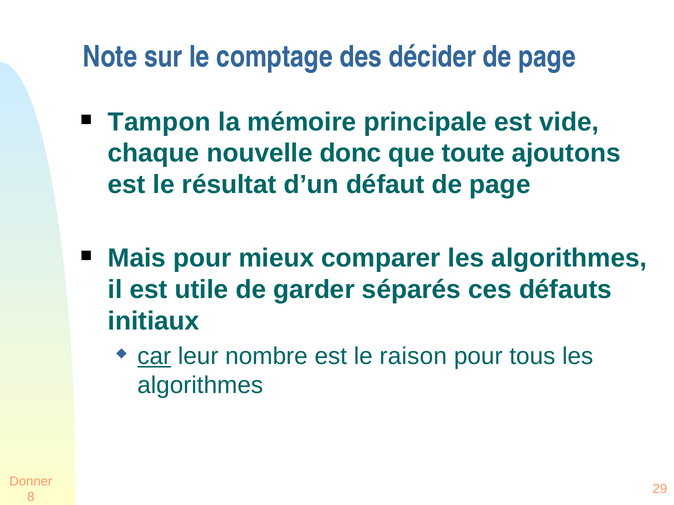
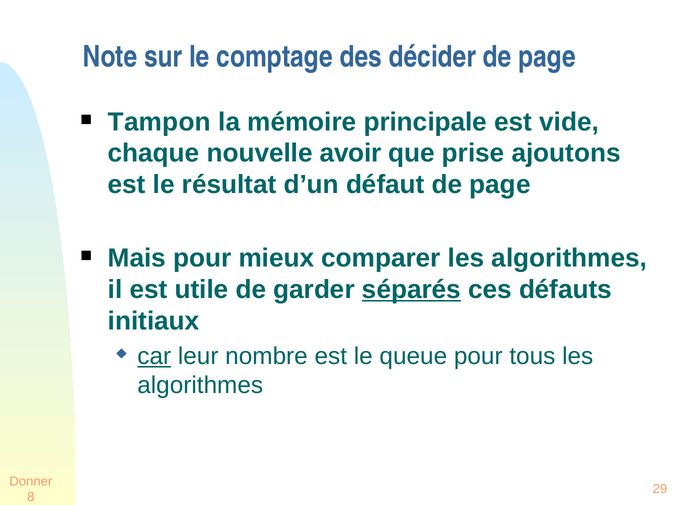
donc: donc -> avoir (351, 154)
toute: toute -> prise (473, 154)
séparés underline: none -> present (411, 290)
raison: raison -> queue (413, 356)
